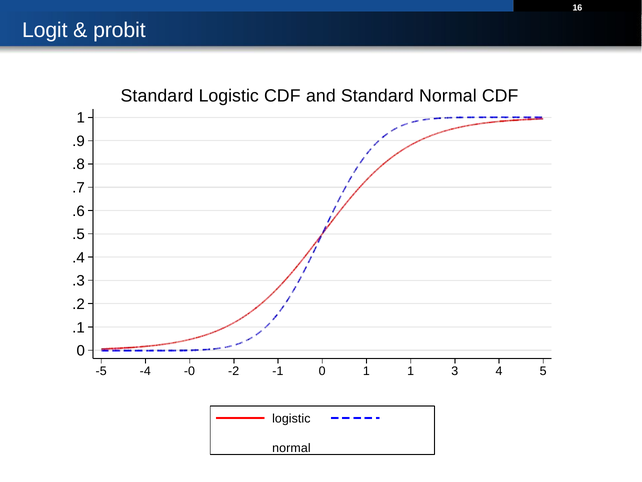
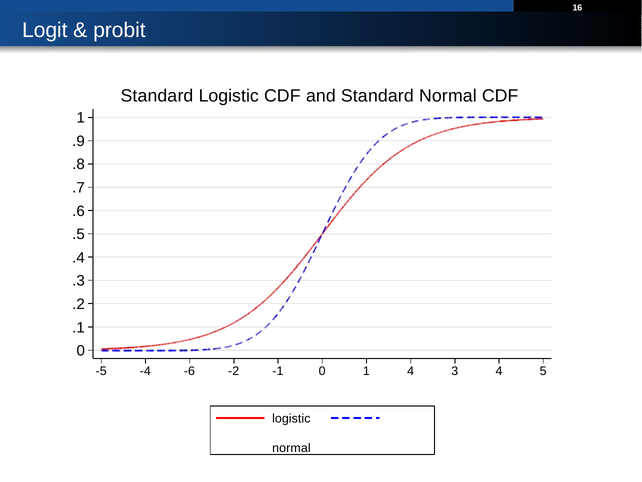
-0: -0 -> -6 (189, 371)
1 1: 1 -> 4 (411, 371)
